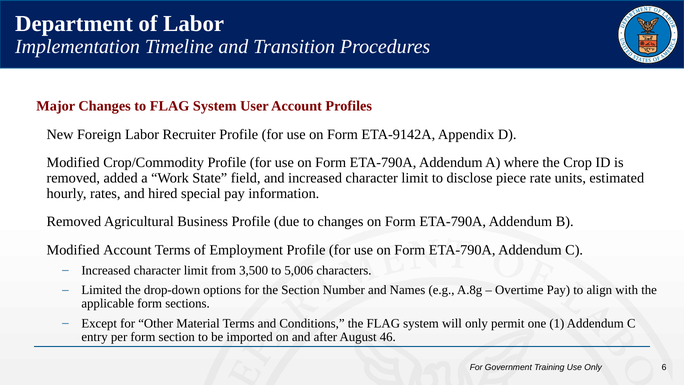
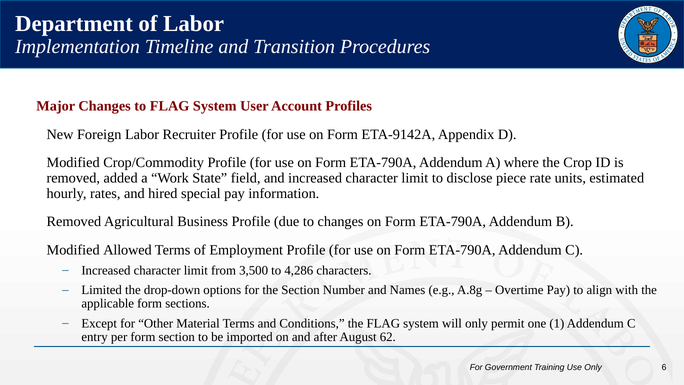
Modified Account: Account -> Allowed (127, 250)
5,006: 5,006 -> 4,286 (299, 270)
46: 46 -> 62 (388, 337)
